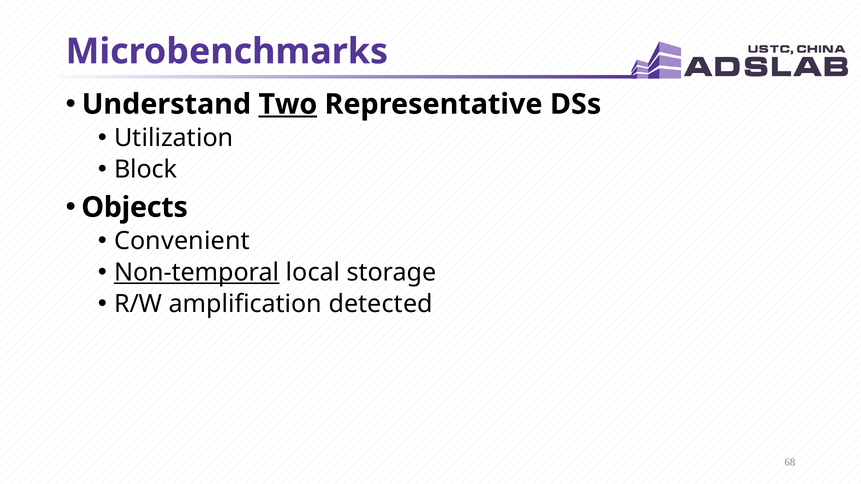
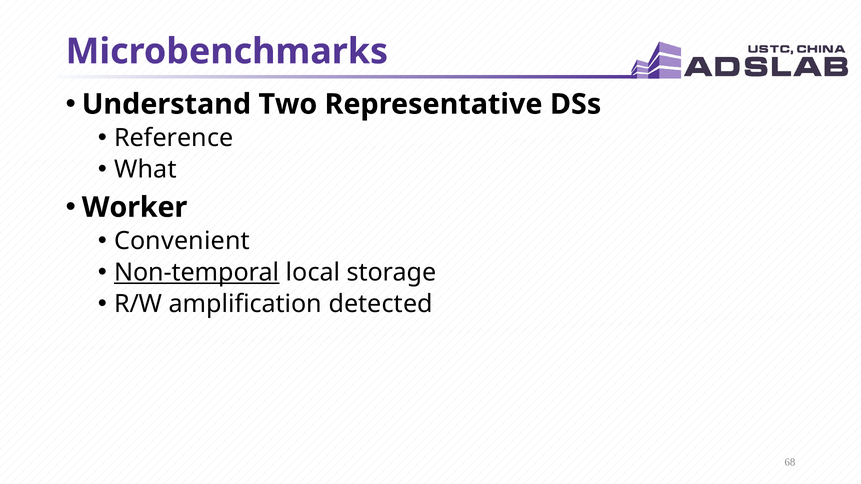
Two underline: present -> none (288, 104)
Utilization: Utilization -> Reference (174, 138)
Block: Block -> What (145, 169)
Objects: Objects -> Worker (135, 207)
